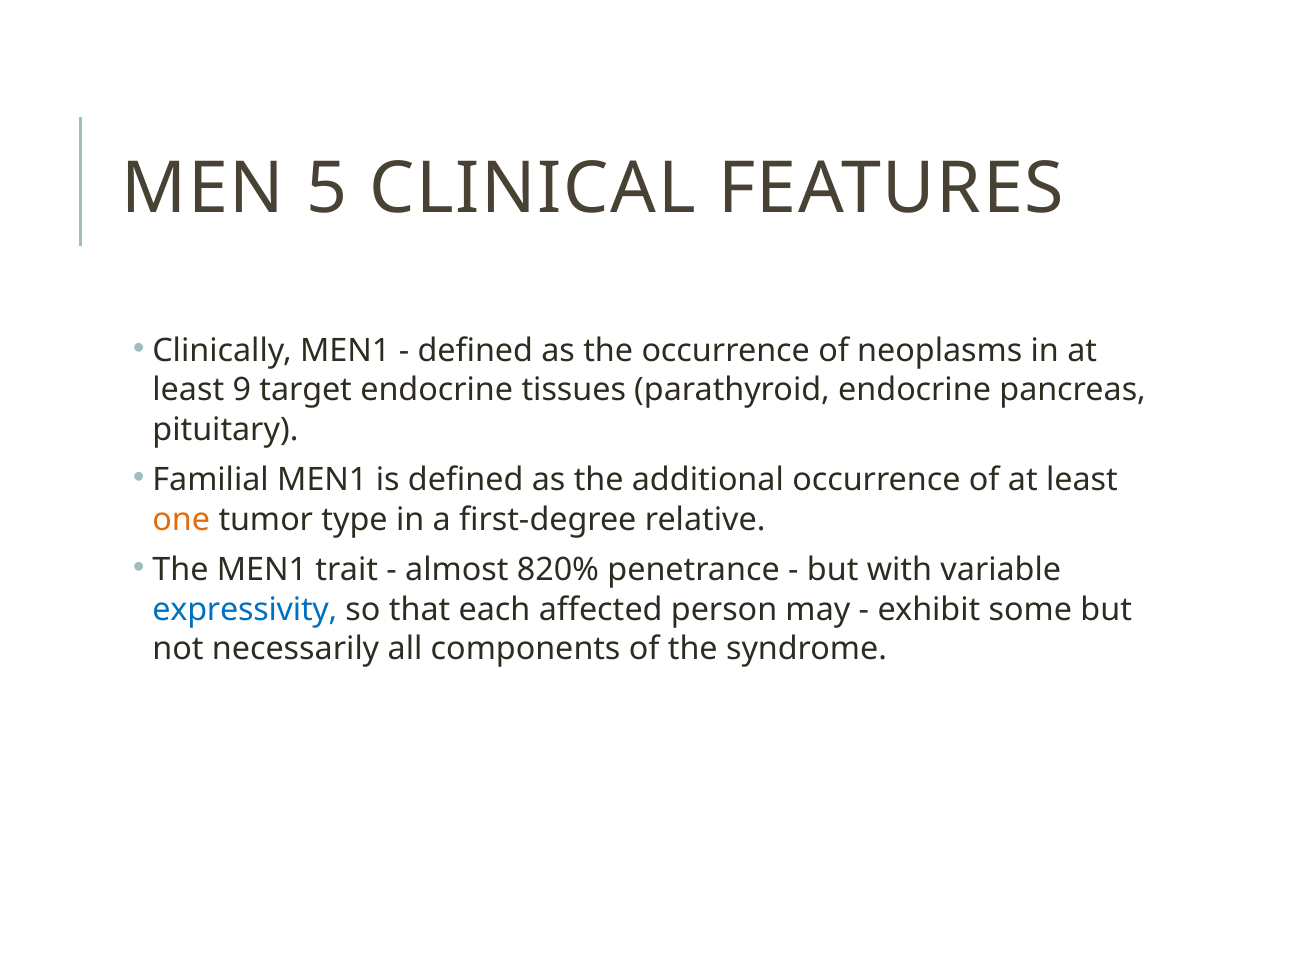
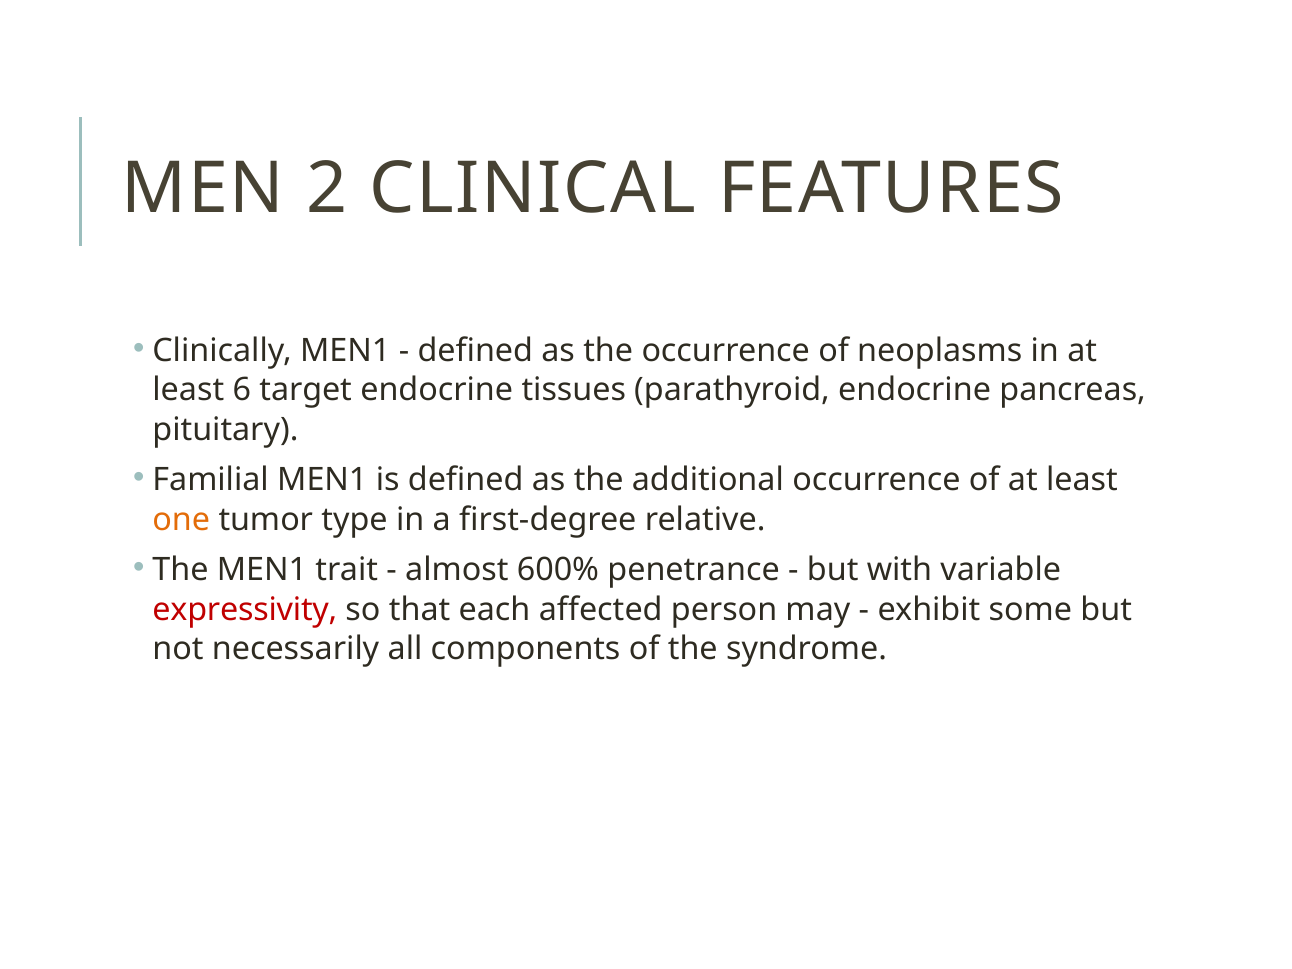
5: 5 -> 2 (327, 188)
9: 9 -> 6 (242, 390)
820%: 820% -> 600% (558, 570)
expressivity colour: blue -> red (245, 609)
